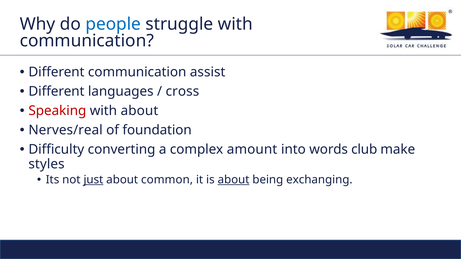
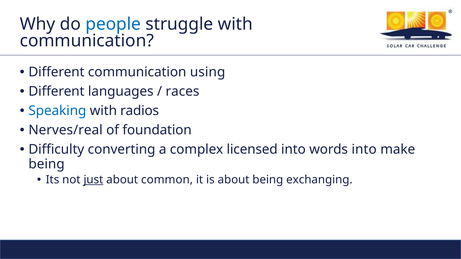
assist: assist -> using (208, 72)
cross: cross -> races (182, 92)
Speaking colour: red -> blue (57, 111)
with about: about -> radios (140, 111)
amount: amount -> licensed (252, 150)
words club: club -> into (364, 150)
styles: styles -> being (47, 164)
about underline: present -> none (234, 180)
